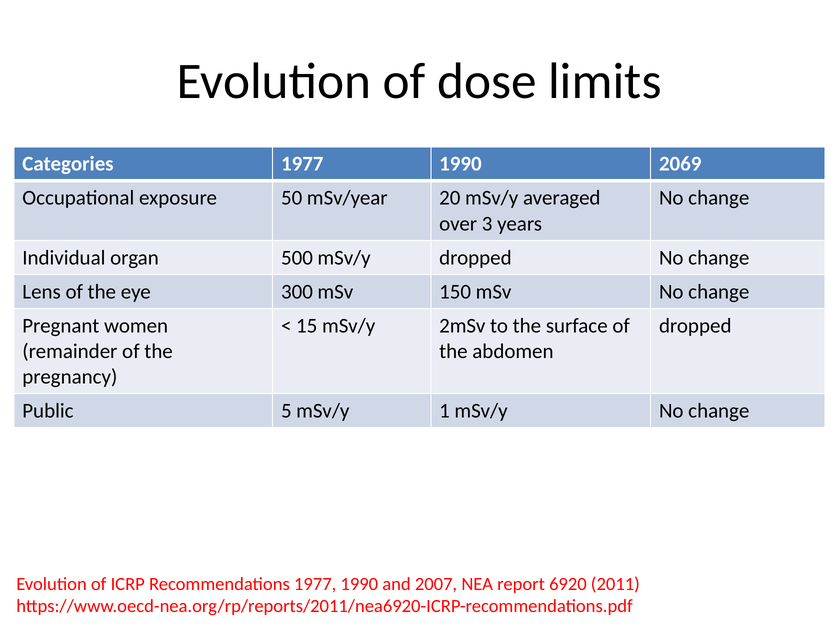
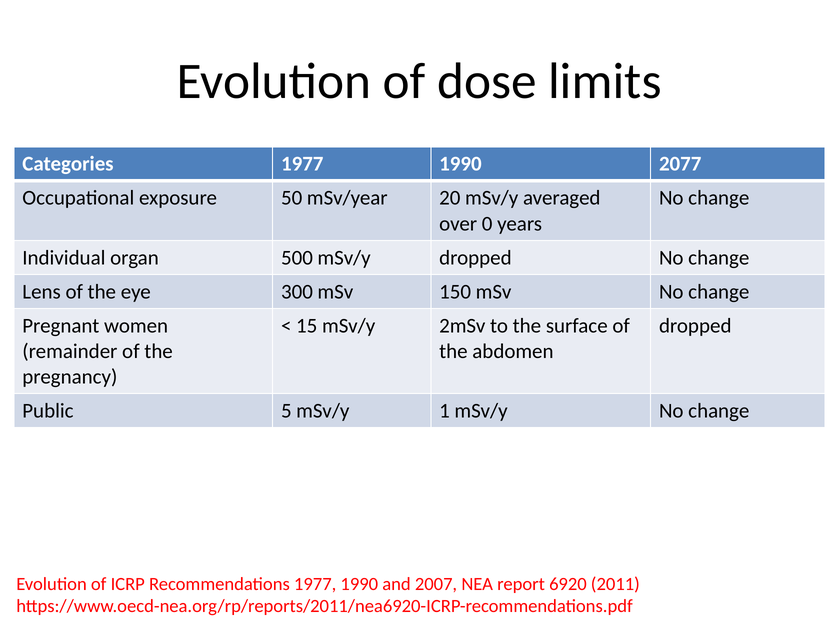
2069: 2069 -> 2077 (680, 164)
3: 3 -> 0 (487, 224)
